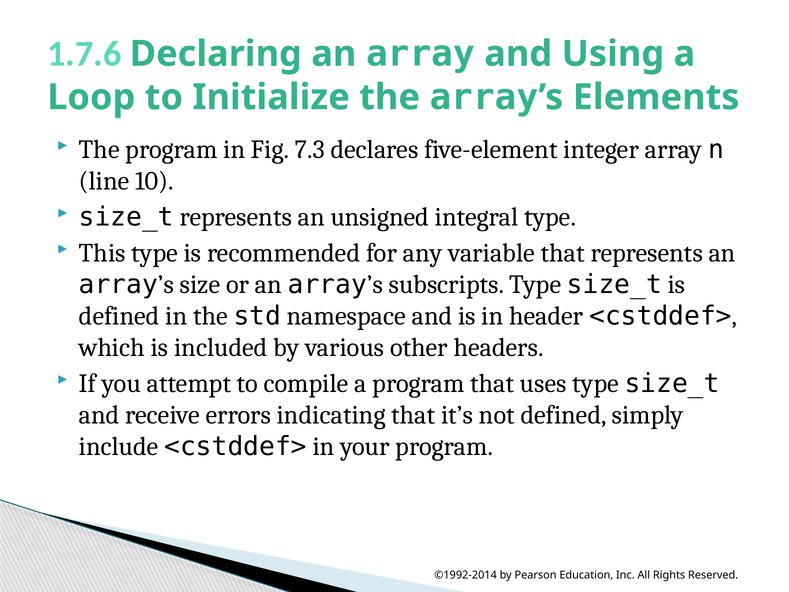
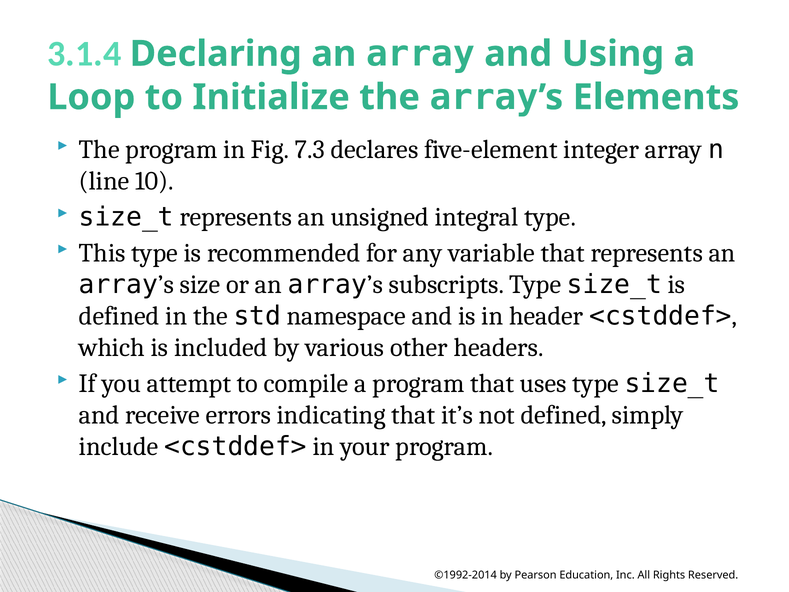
1.7.6: 1.7.6 -> 3.1.4 (84, 54)
